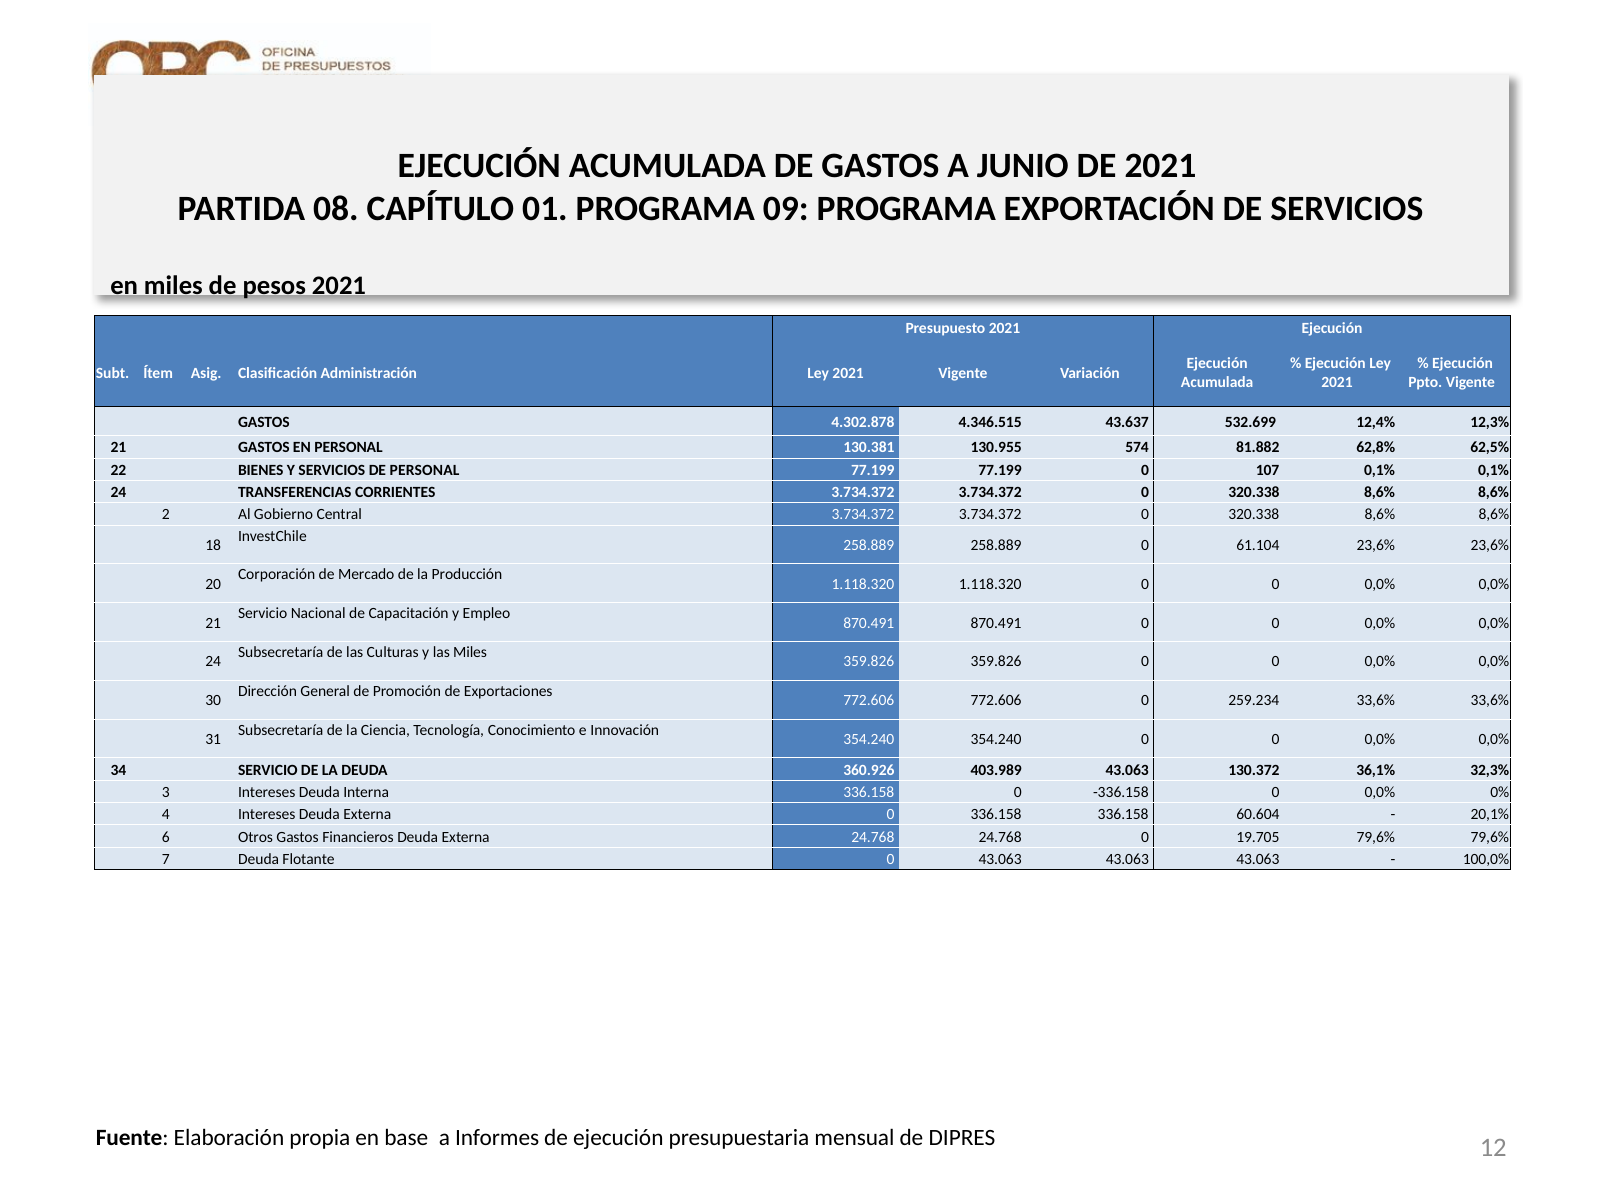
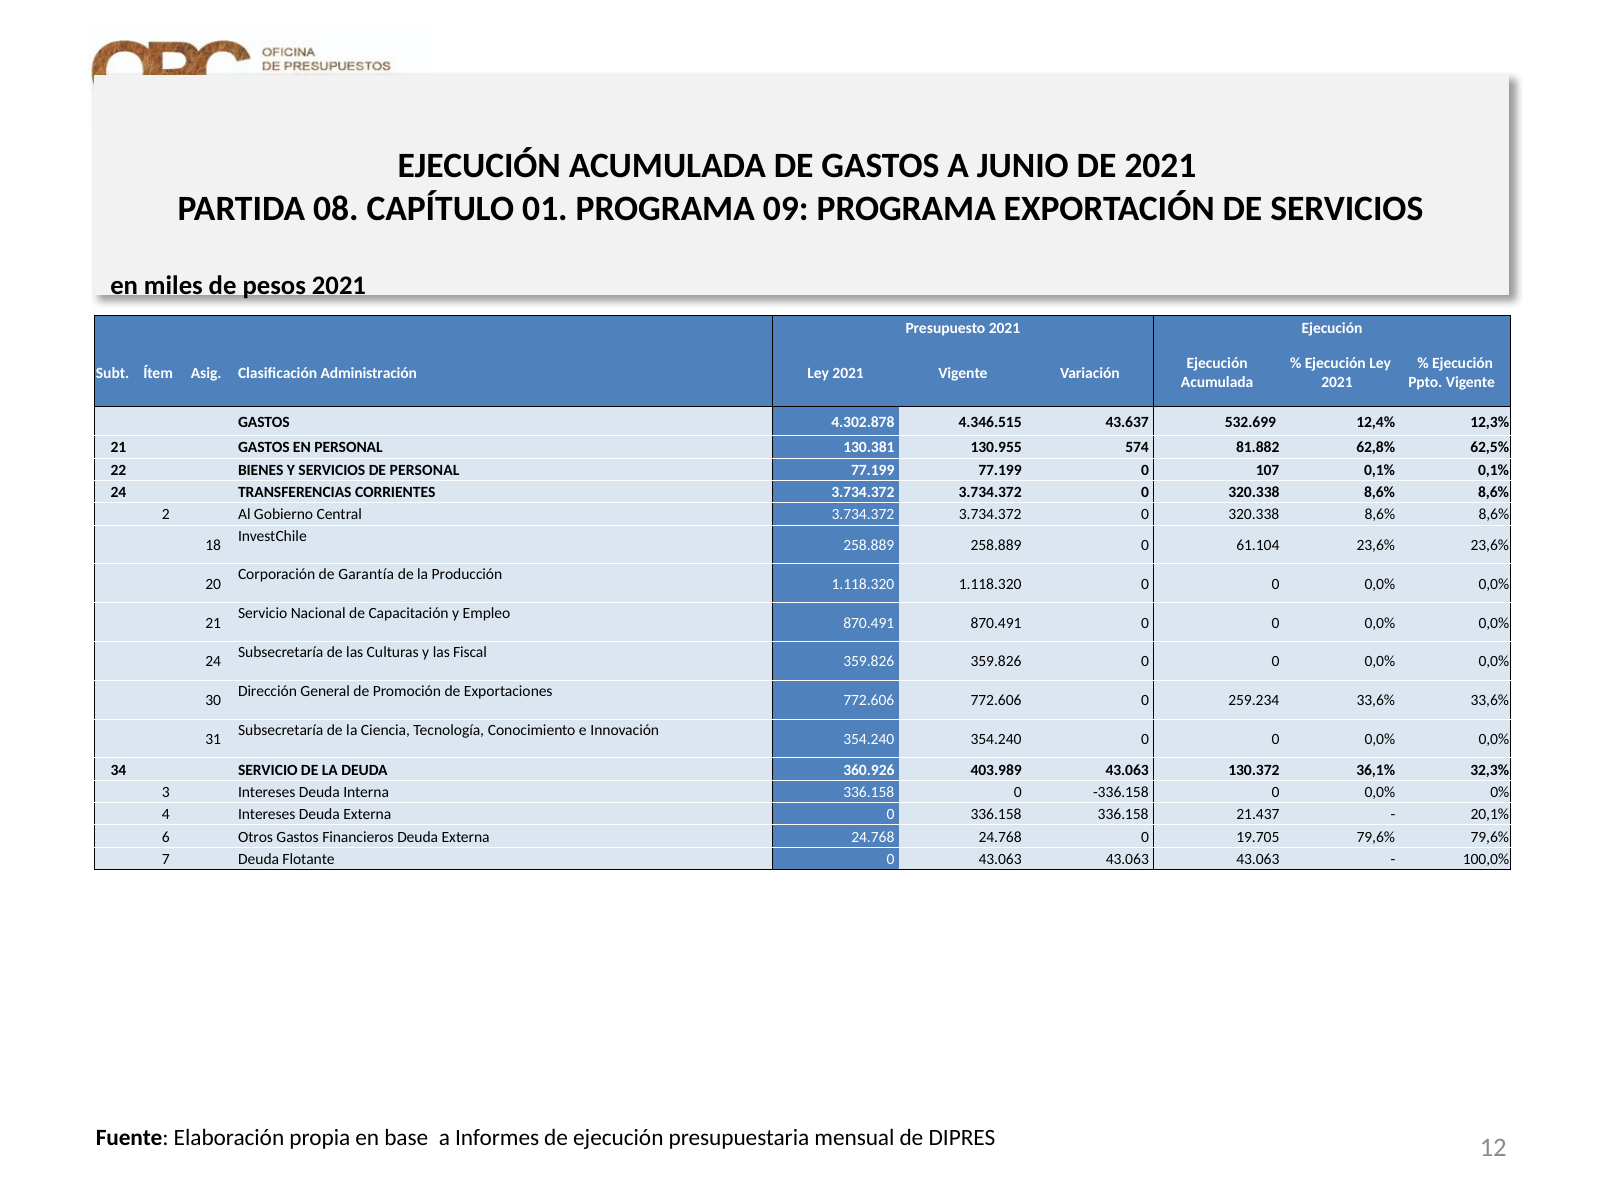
Mercado: Mercado -> Garantía (366, 575)
las Miles: Miles -> Fiscal (470, 653)
60.604: 60.604 -> 21.437 (1258, 815)
